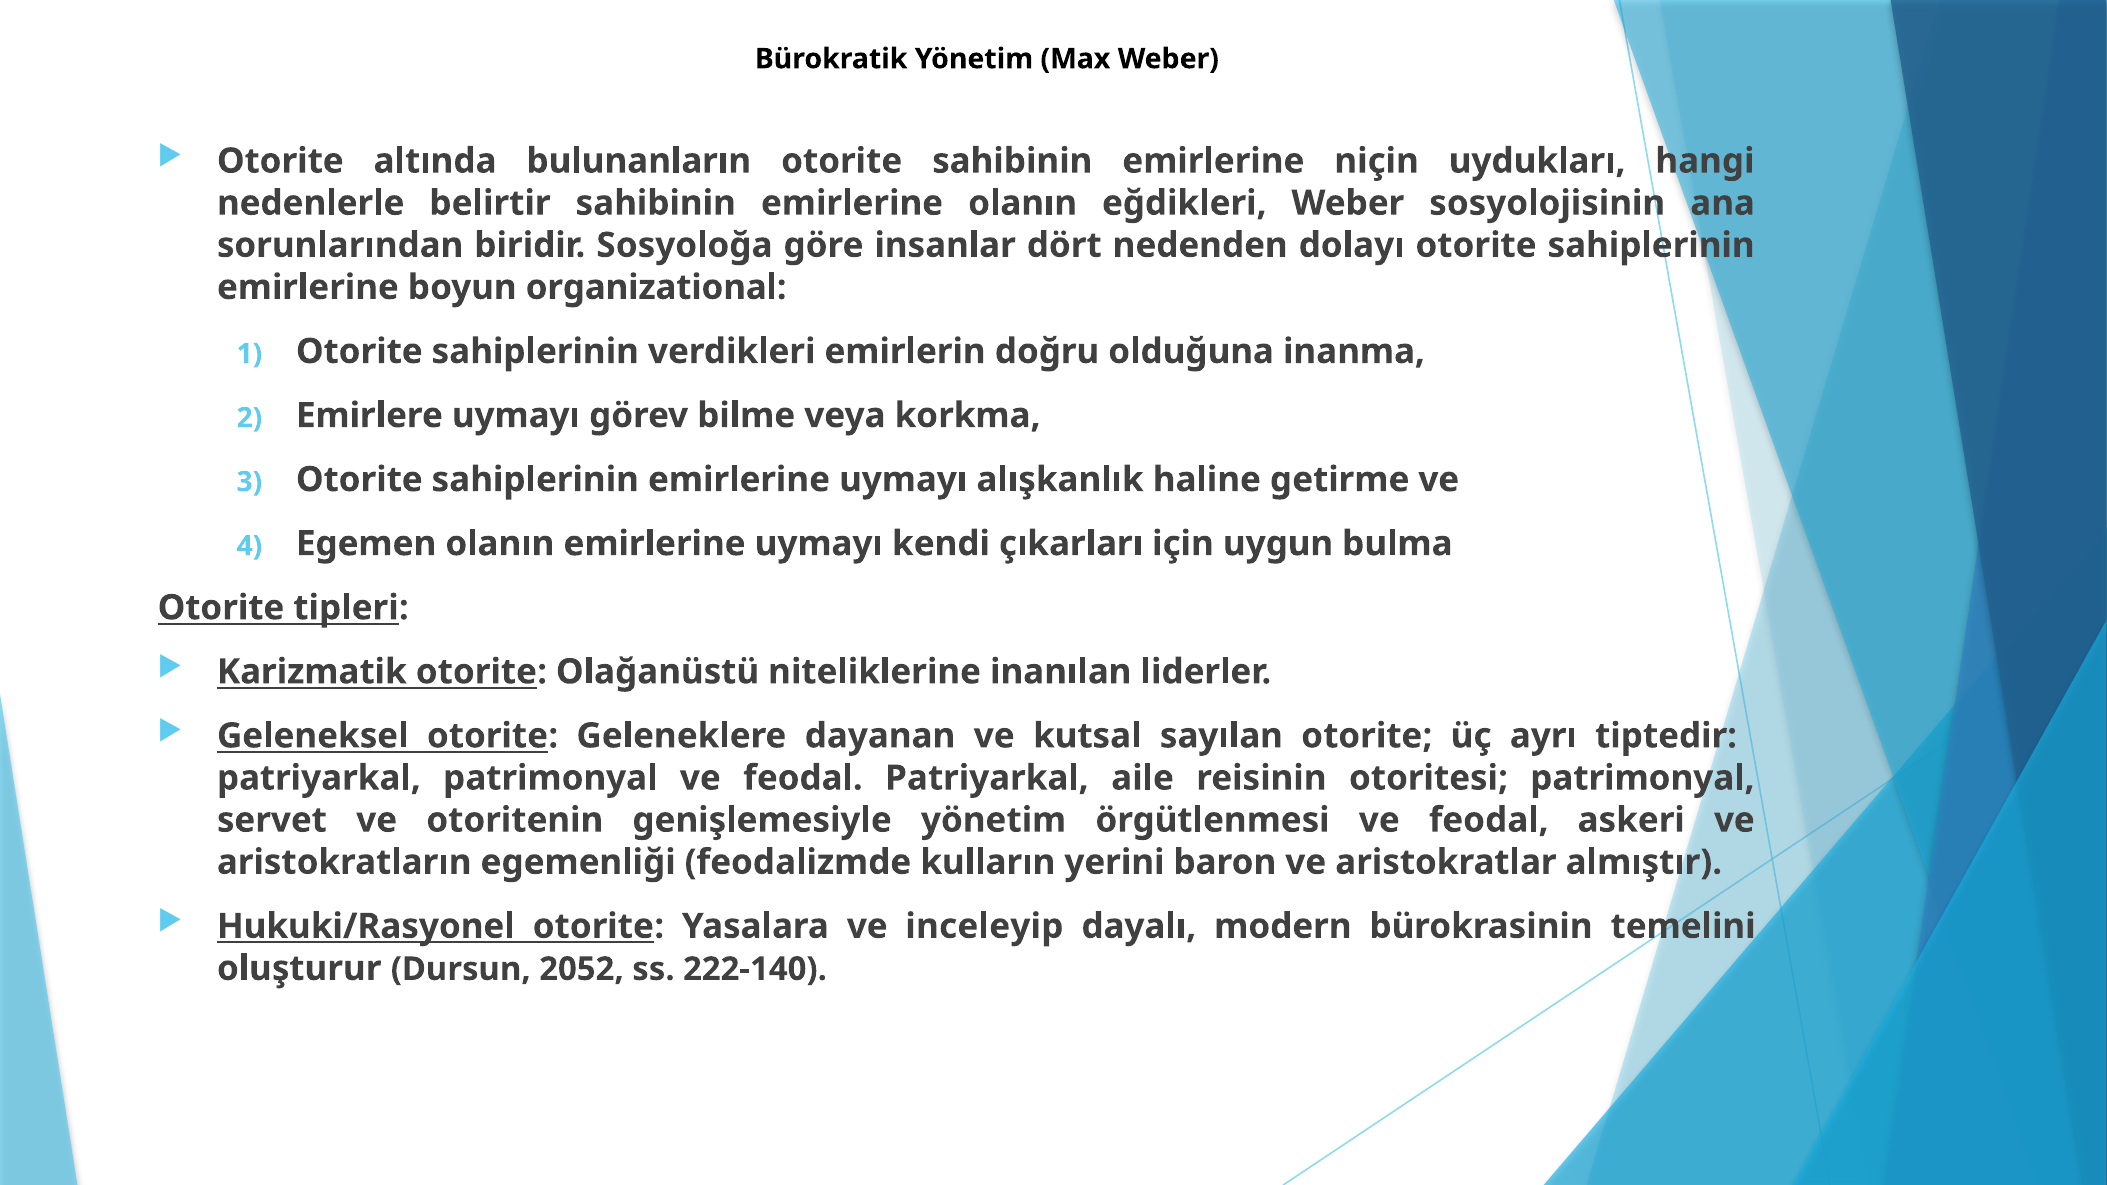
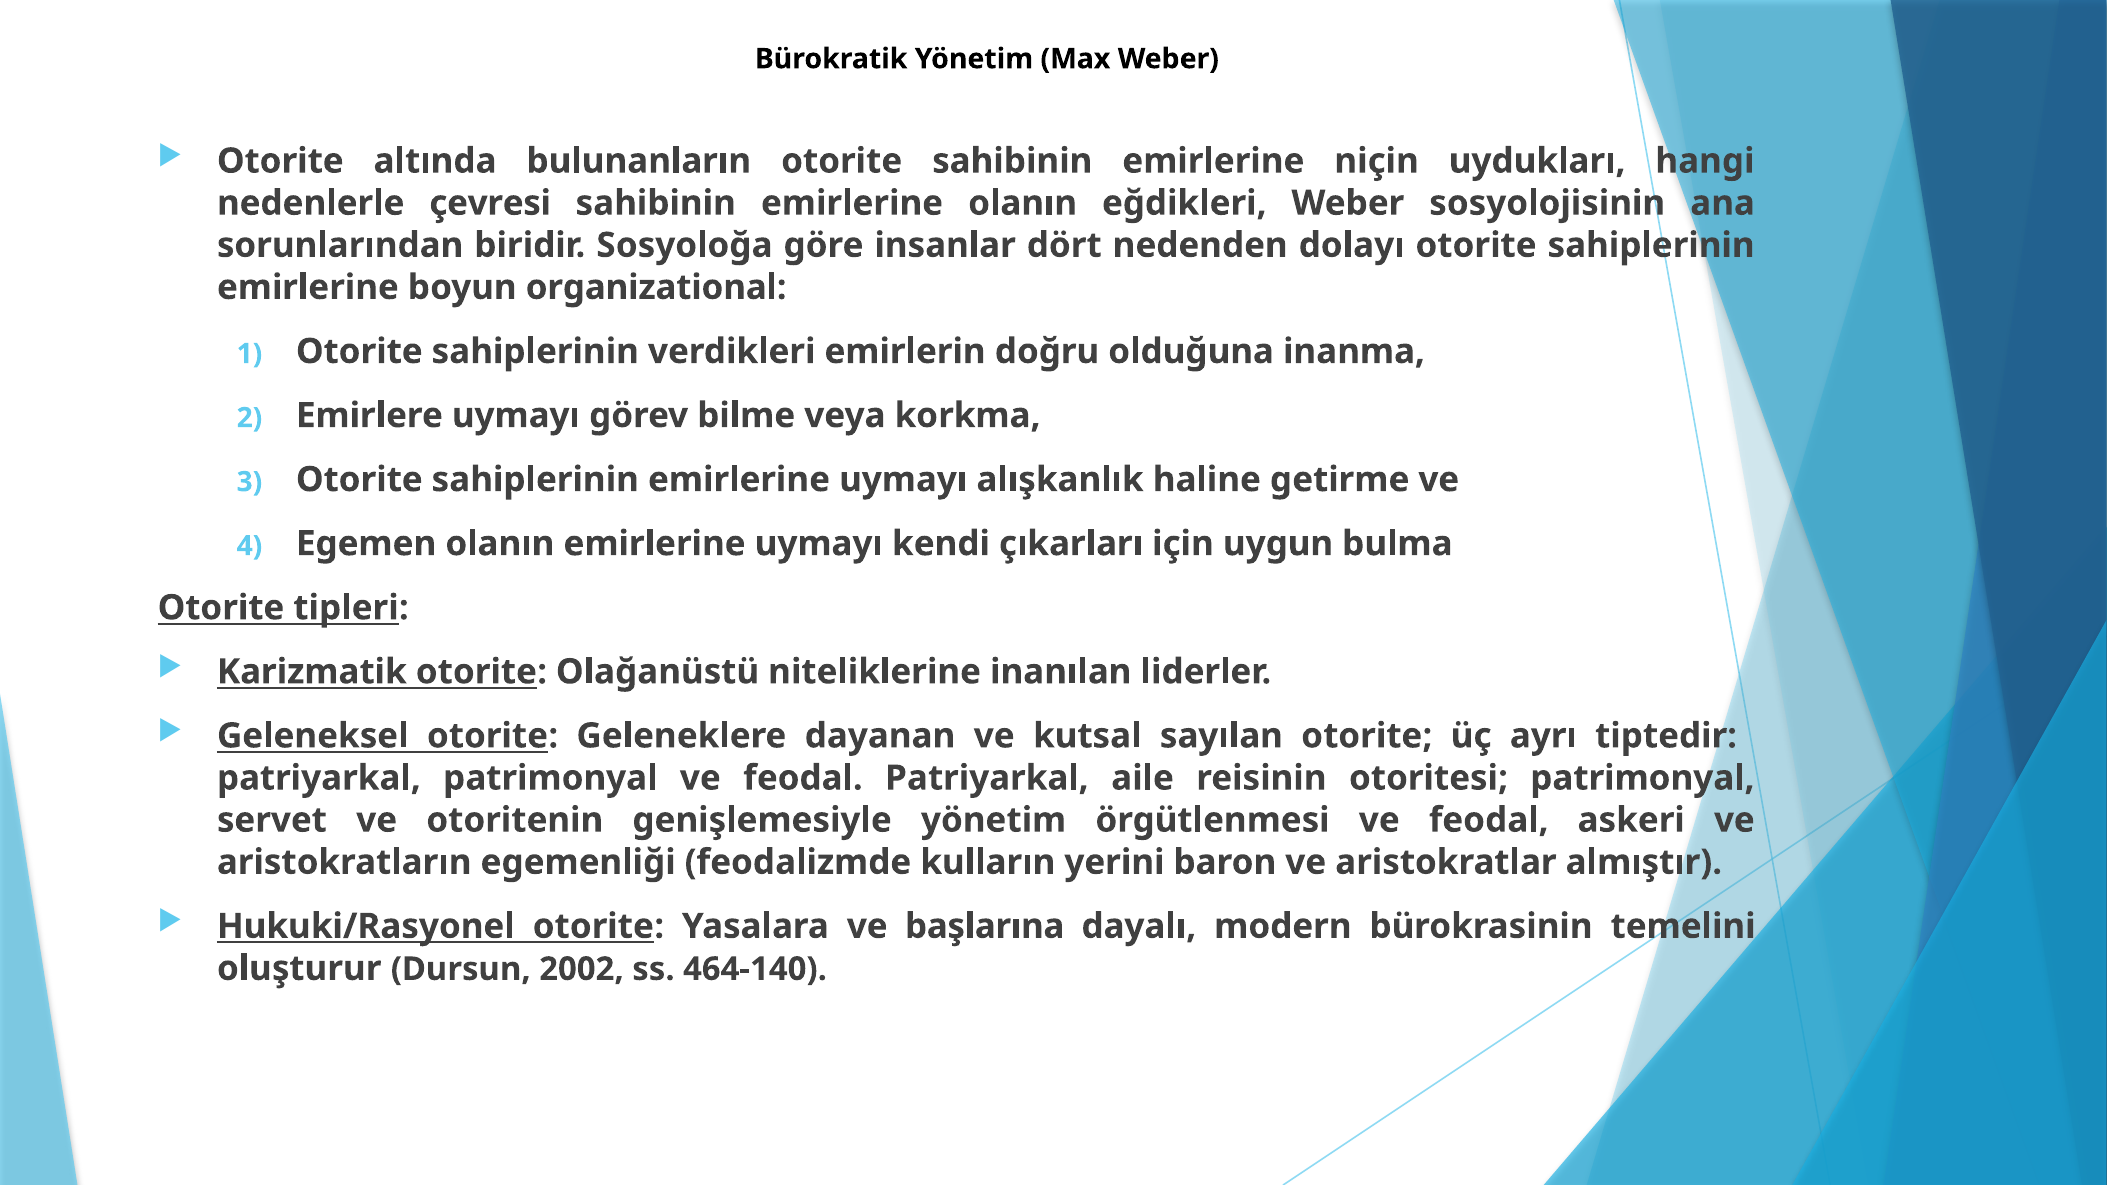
belirtir: belirtir -> çevresi (490, 203)
inceleyip: inceleyip -> başlarına (985, 926)
2052: 2052 -> 2002 (581, 969)
222-140: 222-140 -> 464-140 (755, 969)
